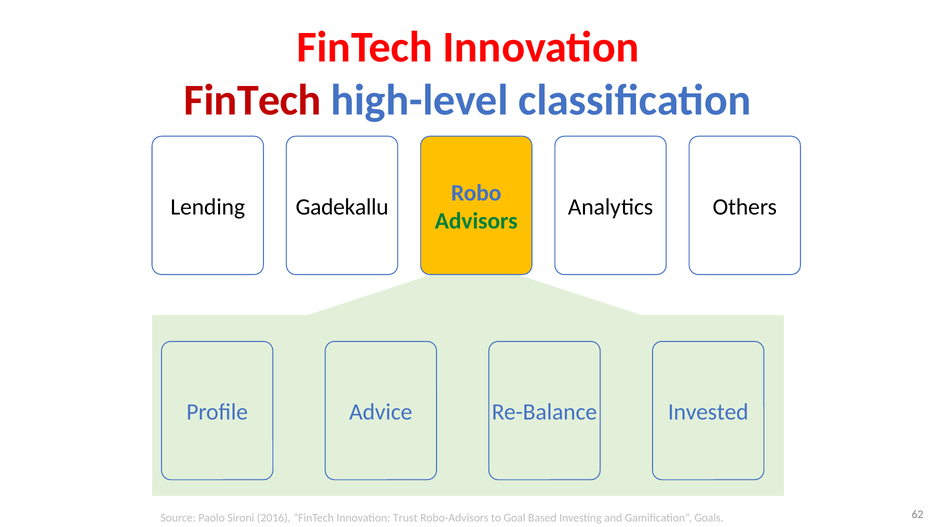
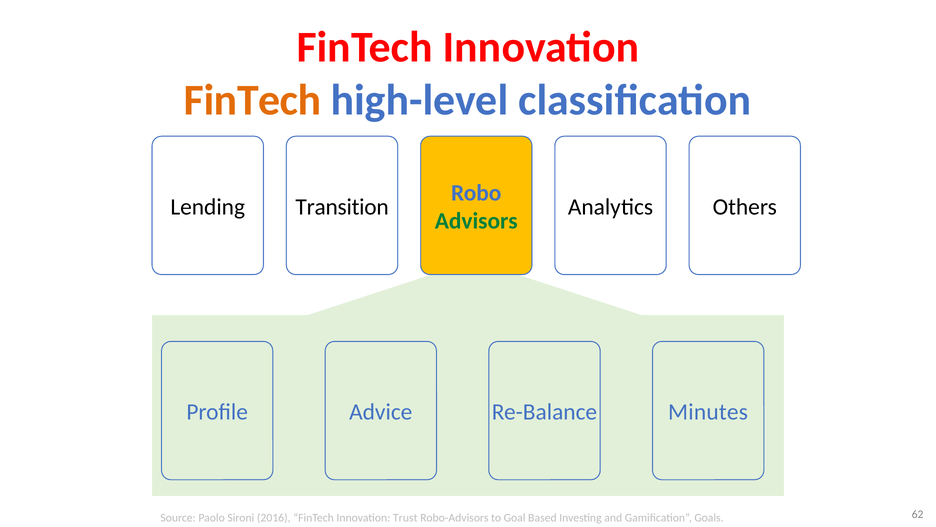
FinTech colour: red -> orange (253, 100)
Gadekallu: Gadekallu -> Transition (342, 207)
Invested: Invested -> Minutes (708, 412)
